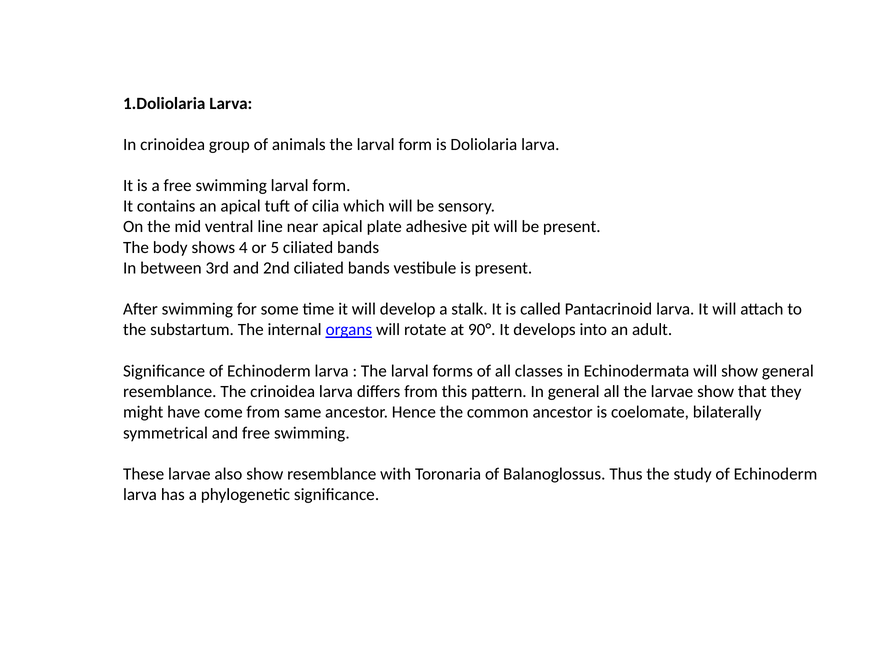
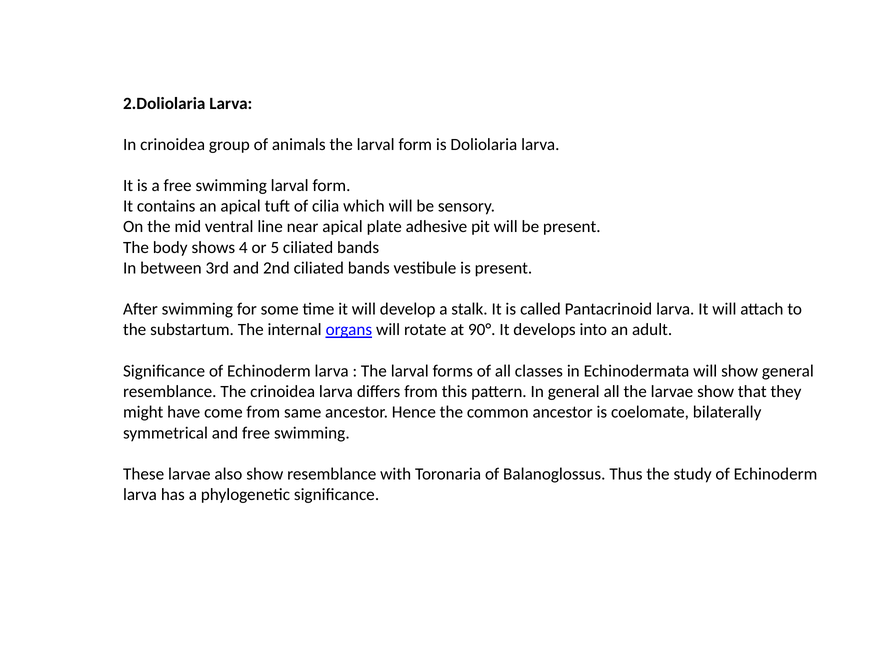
1.Doliolaria: 1.Doliolaria -> 2.Doliolaria (164, 103)
